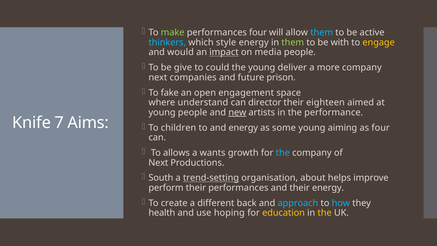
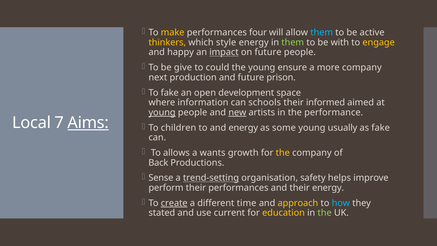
make colour: light green -> yellow (173, 33)
thinkers colour: light blue -> yellow (167, 42)
would: would -> happy (181, 52)
on media: media -> future (268, 52)
deliver: deliver -> ensure (292, 68)
companies: companies -> production (193, 77)
engagement: engagement -> development (246, 93)
understand: understand -> information (203, 102)
director: director -> schools (265, 102)
eighteen: eighteen -> informed (326, 102)
young underline: none -> present (162, 112)
Knife: Knife -> Local (32, 123)
Aims underline: none -> present (88, 123)
aiming: aiming -> usually (343, 128)
as four: four -> fake (381, 128)
the colour: light blue -> yellow (283, 153)
Next: Next -> Back (158, 163)
South: South -> Sense (161, 178)
about: about -> safety (313, 178)
create underline: none -> present (174, 203)
back: back -> time (247, 203)
approach colour: light blue -> yellow (298, 203)
health: health -> stated (162, 213)
hoping: hoping -> current (229, 213)
the colour: yellow -> light green (325, 213)
